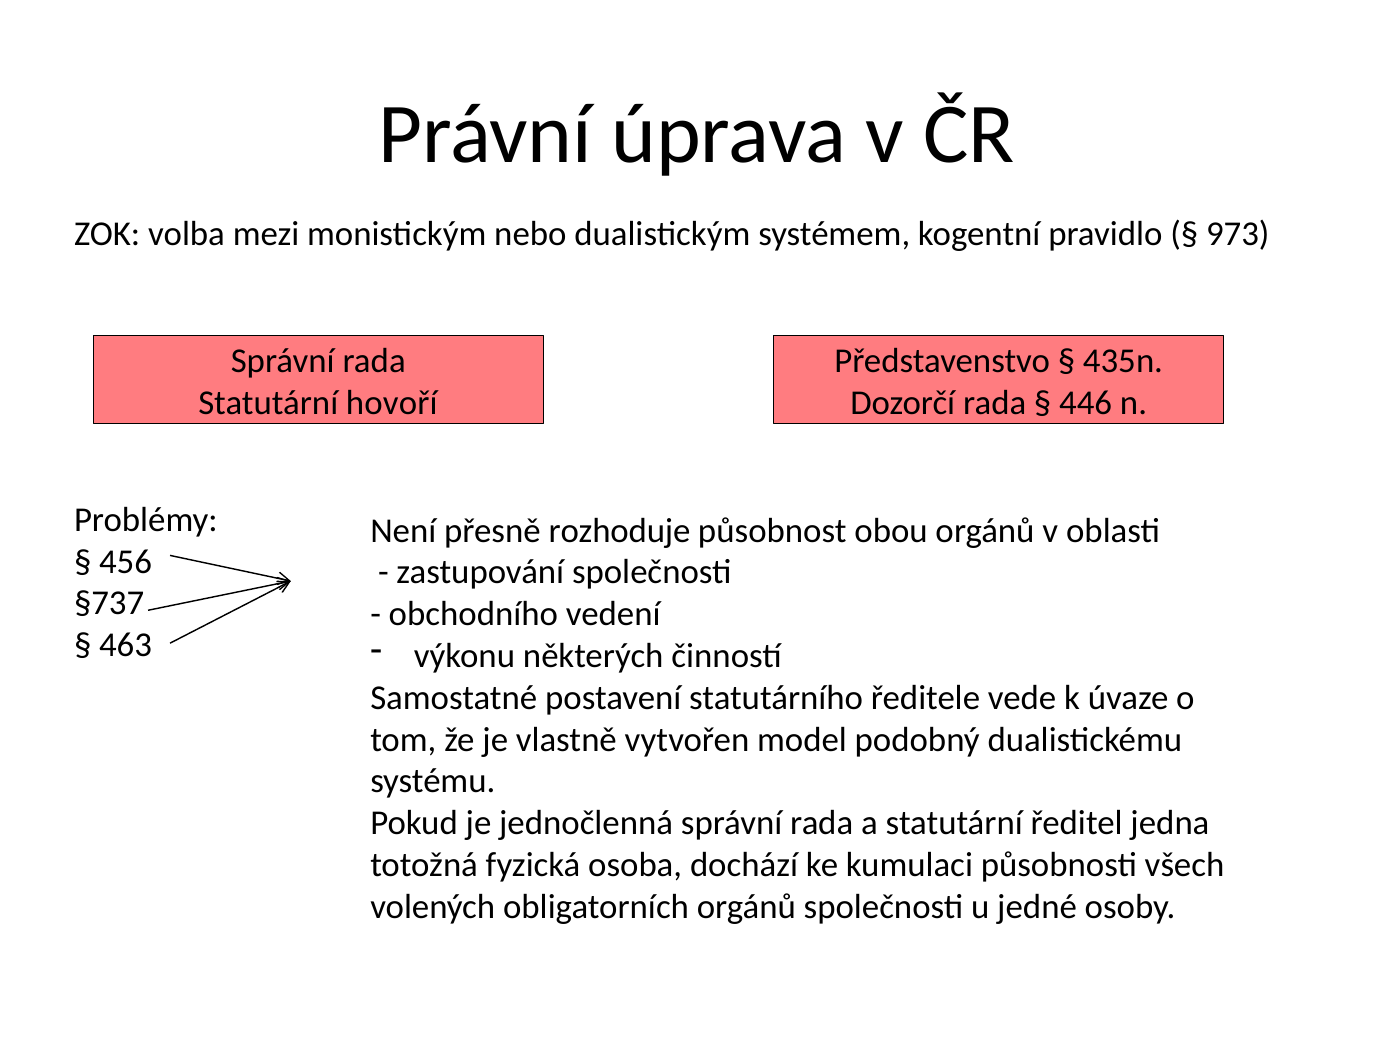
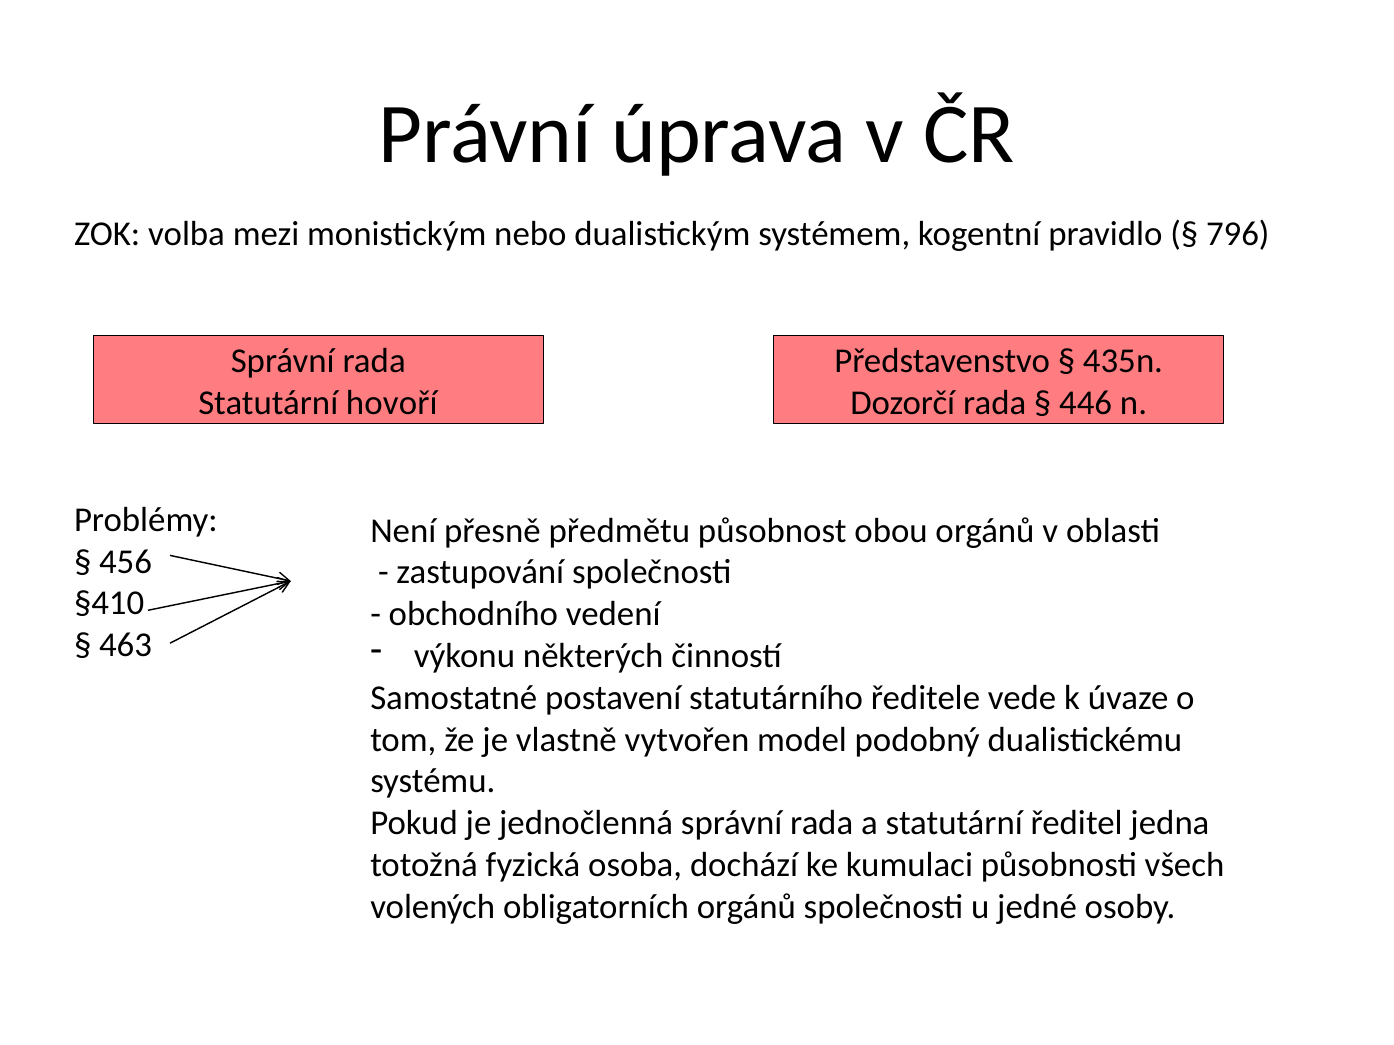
973: 973 -> 796 (1238, 235)
rozhoduje: rozhoduje -> předmětu (619, 531)
§737: §737 -> §410 (109, 604)
